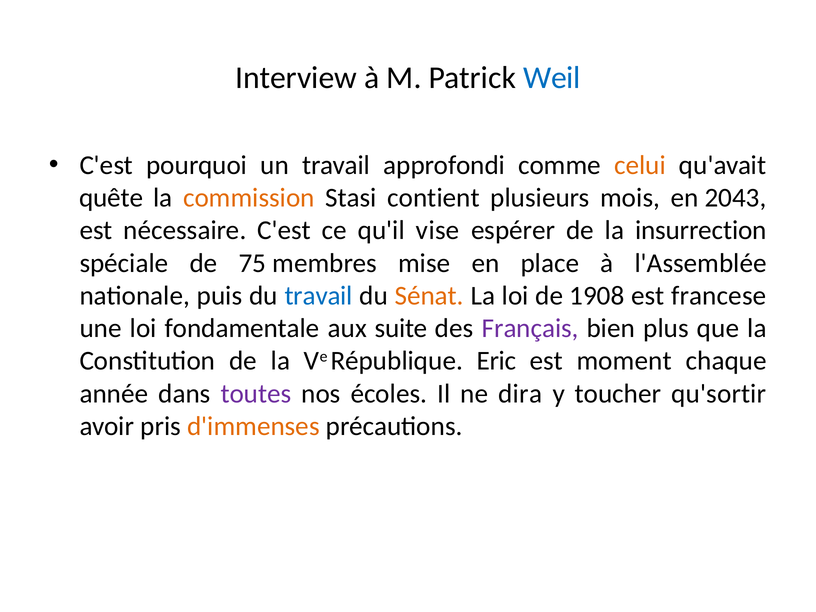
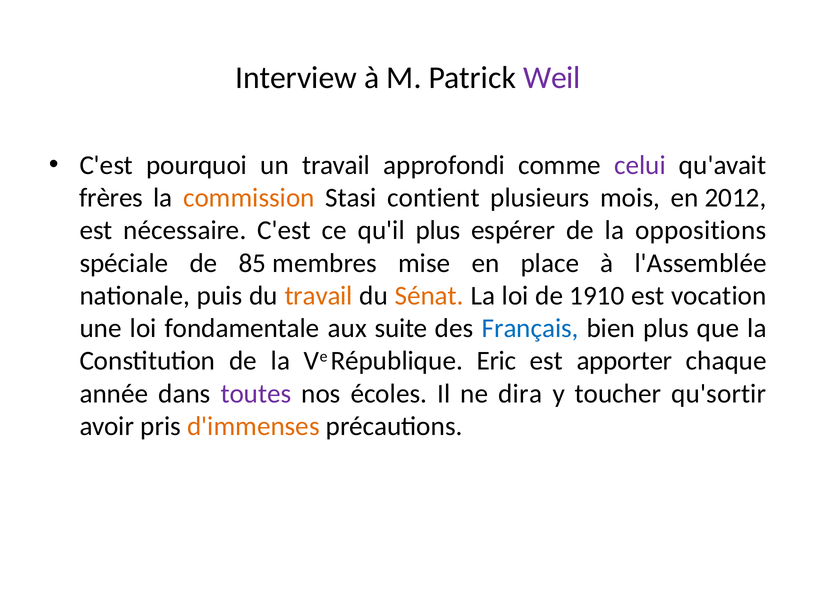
Weil colour: blue -> purple (552, 78)
celui colour: orange -> purple (640, 165)
quête: quête -> frères (111, 198)
2043: 2043 -> 2012 (736, 198)
qu'il vise: vise -> plus (438, 230)
insurrection: insurrection -> oppositions (701, 230)
75: 75 -> 85 (252, 263)
travail colour: blue -> orange (319, 296)
1908: 1908 -> 1910 (597, 296)
francese: francese -> vocation (719, 296)
Français colour: purple -> blue (530, 328)
moment: moment -> apporter (624, 361)
